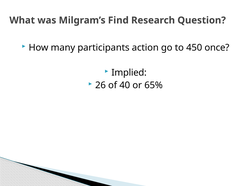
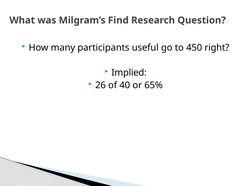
action: action -> useful (145, 48)
once: once -> right (217, 48)
